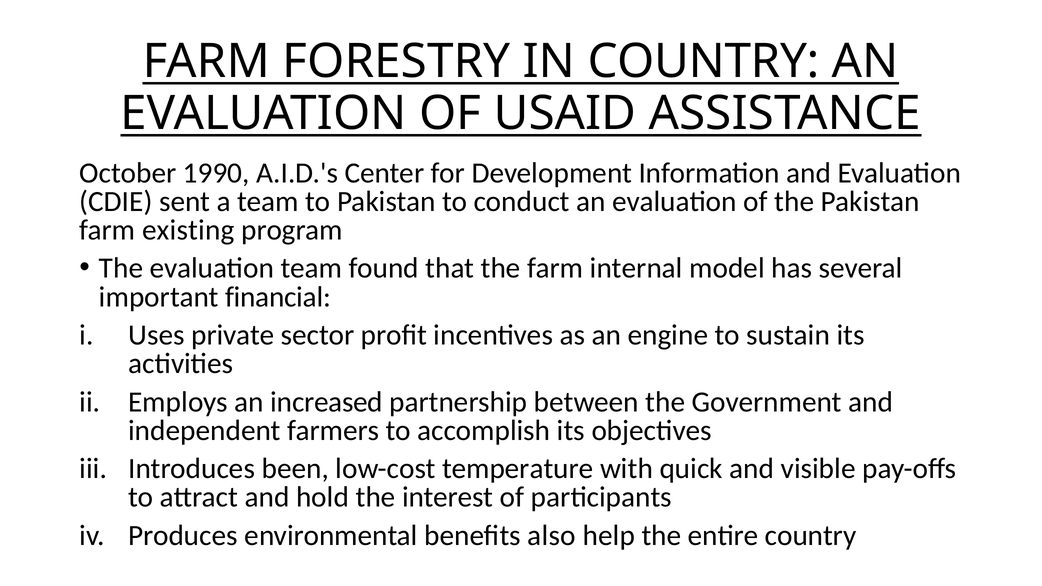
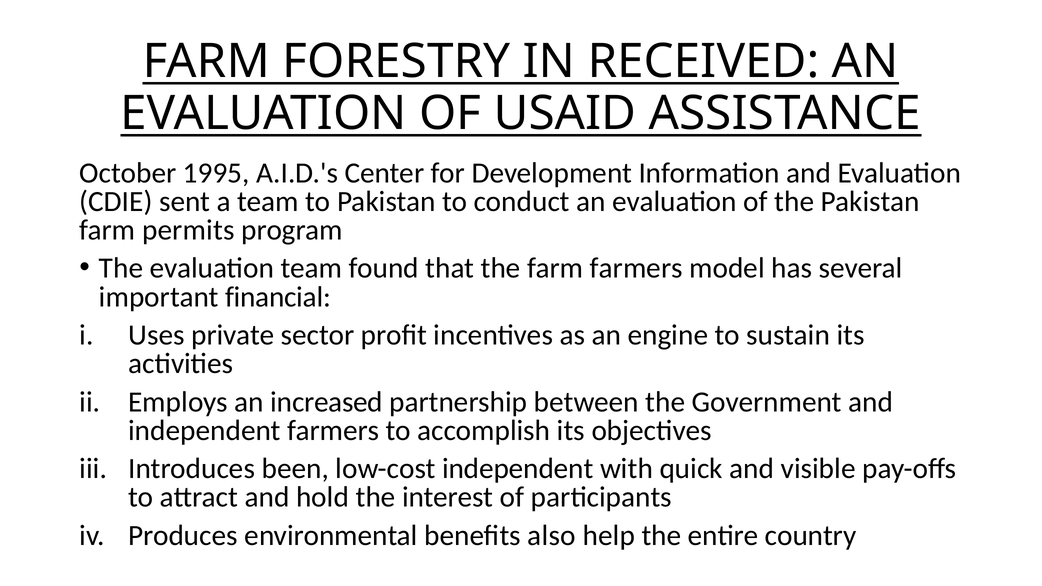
IN COUNTRY: COUNTRY -> RECEIVED (703, 62)
1990: 1990 -> 1995 (216, 173)
existing: existing -> permits (188, 230)
farm internal: internal -> farmers (636, 268)
low-cost temperature: temperature -> independent (518, 469)
